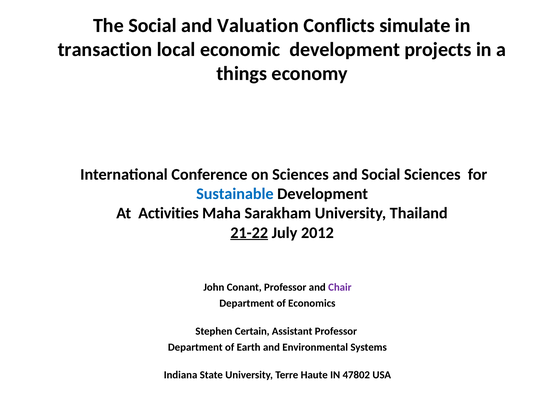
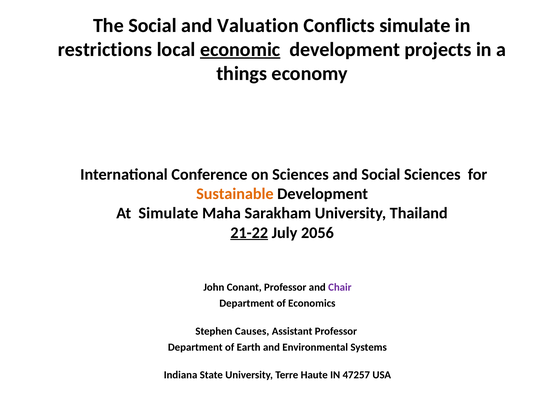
transaction: transaction -> restrictions (105, 49)
economic underline: none -> present (240, 49)
Sustainable colour: blue -> orange (235, 194)
At Activities: Activities -> Simulate (168, 213)
2012: 2012 -> 2056 (317, 233)
Certain: Certain -> Causes (252, 331)
47802: 47802 -> 47257 (356, 375)
